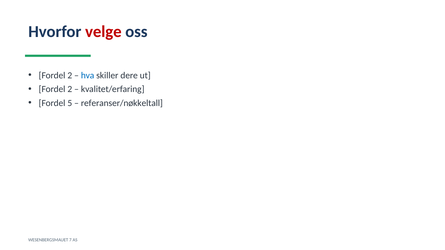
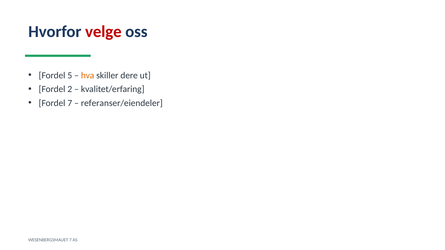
2: 2 -> 5 (70, 75)
hva colour: blue -> orange (88, 75)
Fordel 5: 5 -> 7 (70, 103)
referanser/nøkkeltall: referanser/nøkkeltall -> referanser/eiendeler (122, 103)
